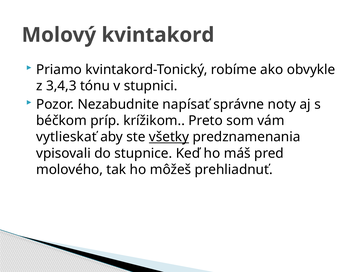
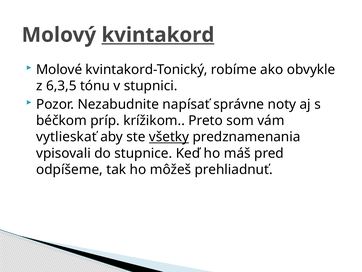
kvintakord underline: none -> present (158, 35)
Priamo: Priamo -> Molové (59, 70)
3,4,3: 3,4,3 -> 6,3,5 (61, 86)
molového: molového -> odpíšeme (70, 169)
